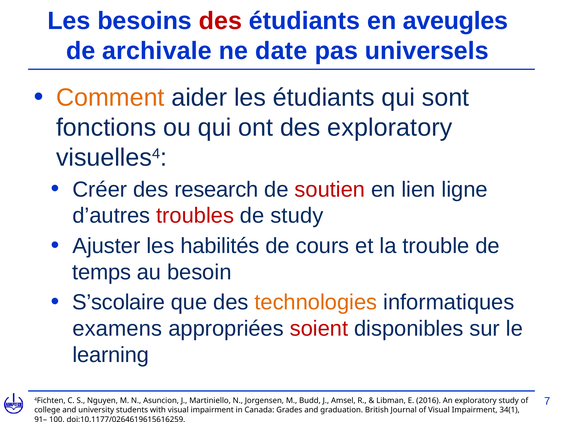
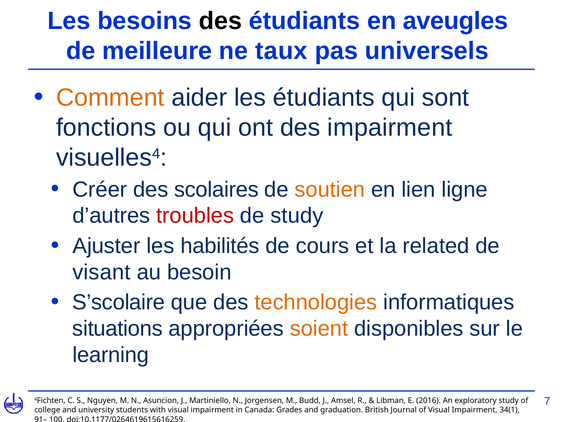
des colour: red -> black (220, 21)
archivale: archivale -> meilleure (157, 51)
date: date -> taux (281, 51)
des exploratory: exploratory -> impairment (390, 128)
research: research -> scolaires (216, 190)
soutien colour: red -> orange (330, 190)
trouble: trouble -> related (436, 246)
temps: temps -> visant (101, 272)
examens: examens -> situations (118, 329)
soient colour: red -> orange (319, 329)
